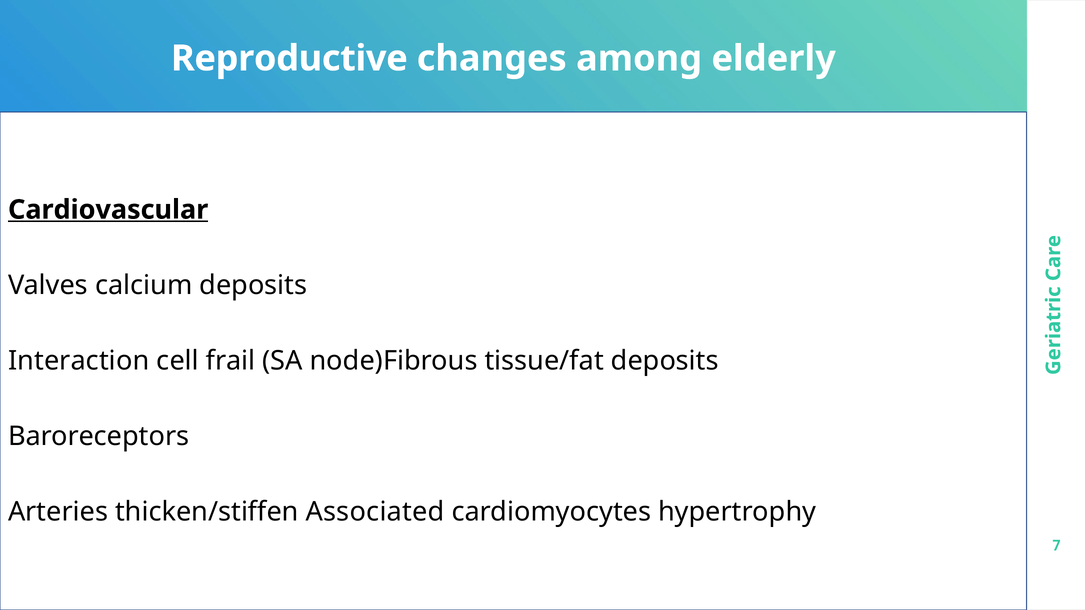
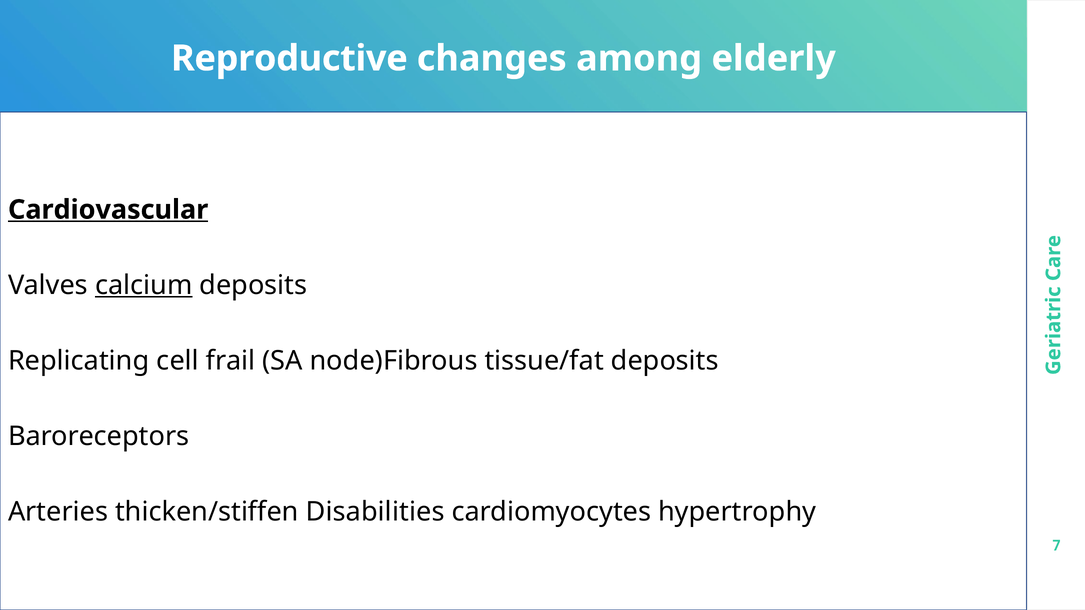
calcium underline: none -> present (144, 285)
Interaction: Interaction -> Replicating (79, 361)
Associated: Associated -> Disabilities (375, 512)
